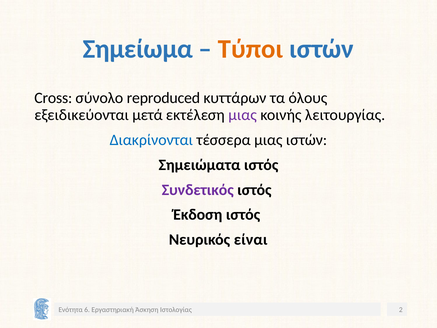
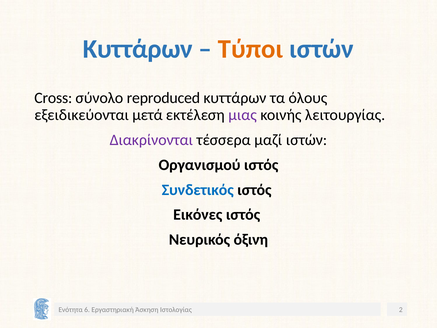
Σημείωμα: Σημείωμα -> Κυττάρων (138, 49)
Διακρίνονται colour: blue -> purple (151, 140)
τέσσερα μιας: μιας -> μαζί (268, 140)
Σημειώματα: Σημειώματα -> Οργανισμού (200, 165)
Συνδετικός colour: purple -> blue (198, 190)
Έκδοση: Έκδοση -> Εικόνες (198, 215)
είναι: είναι -> όξινη (251, 240)
